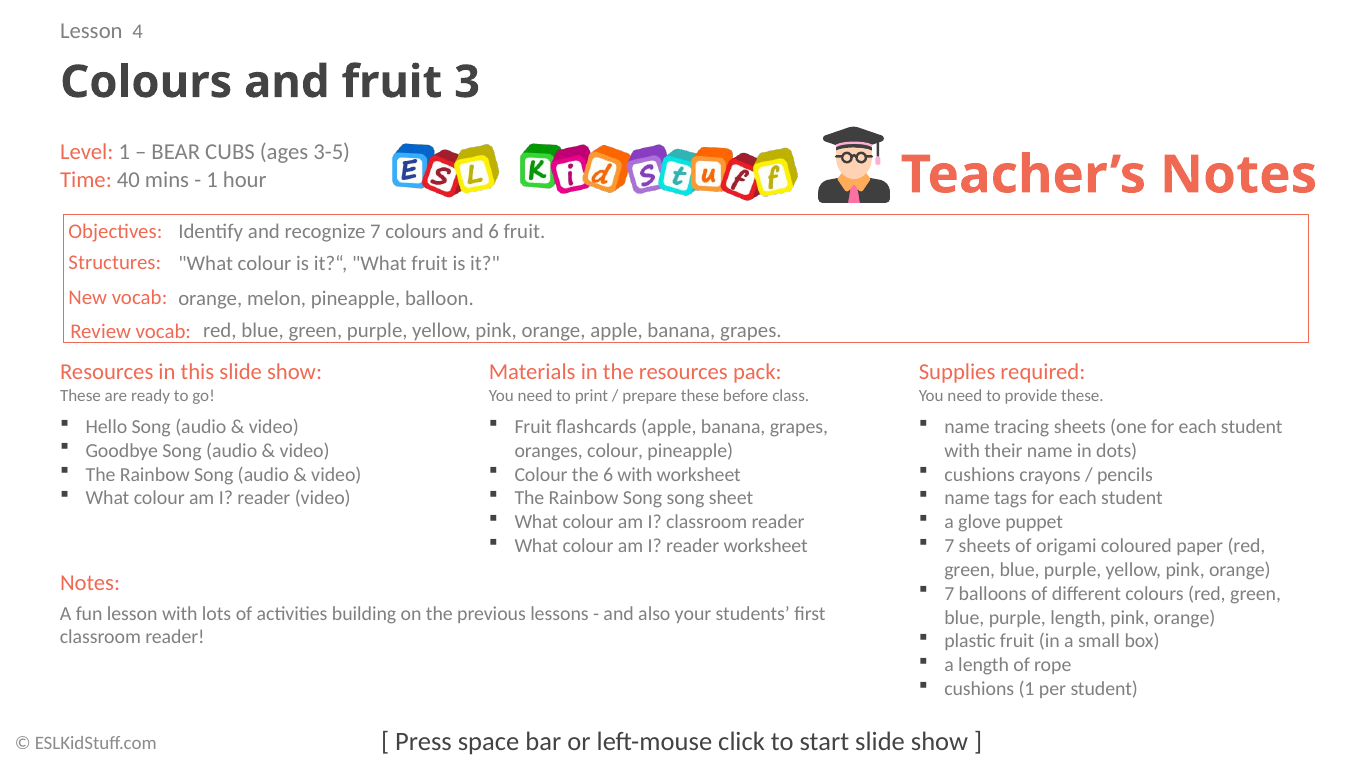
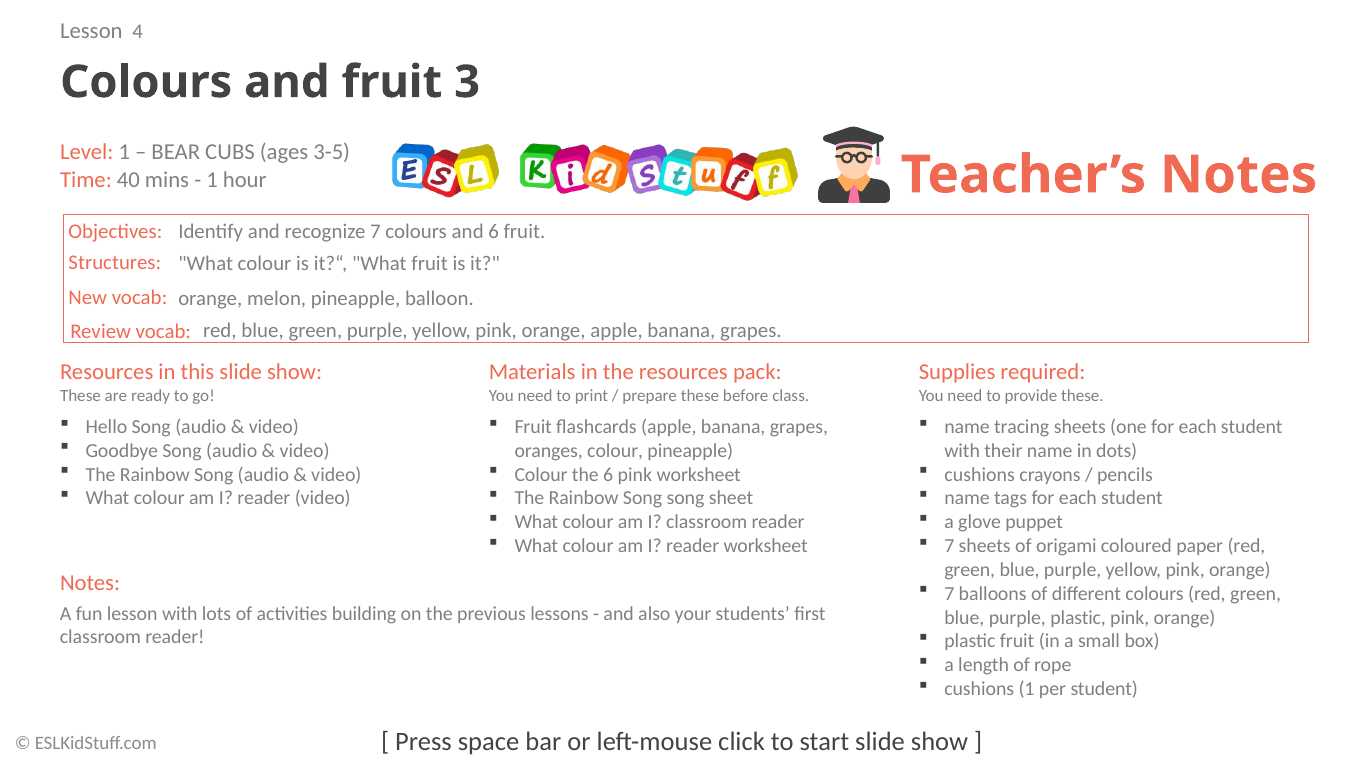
6 with: with -> pink (635, 475)
purple length: length -> plastic (1078, 618)
